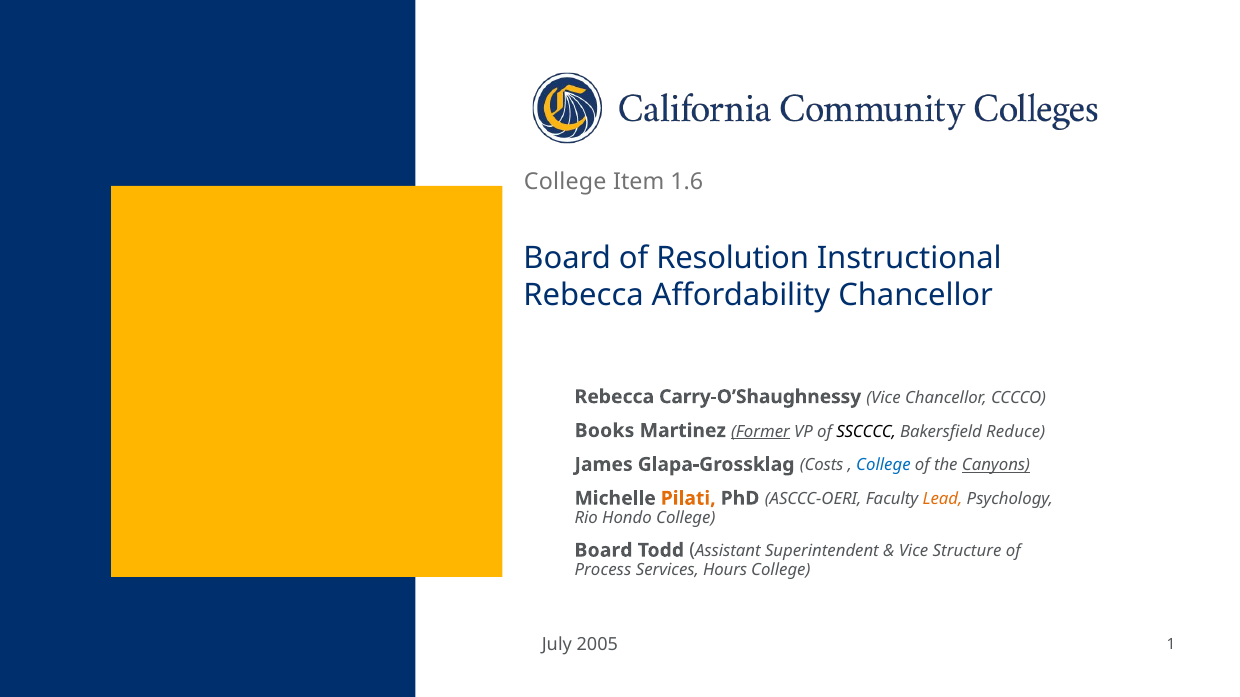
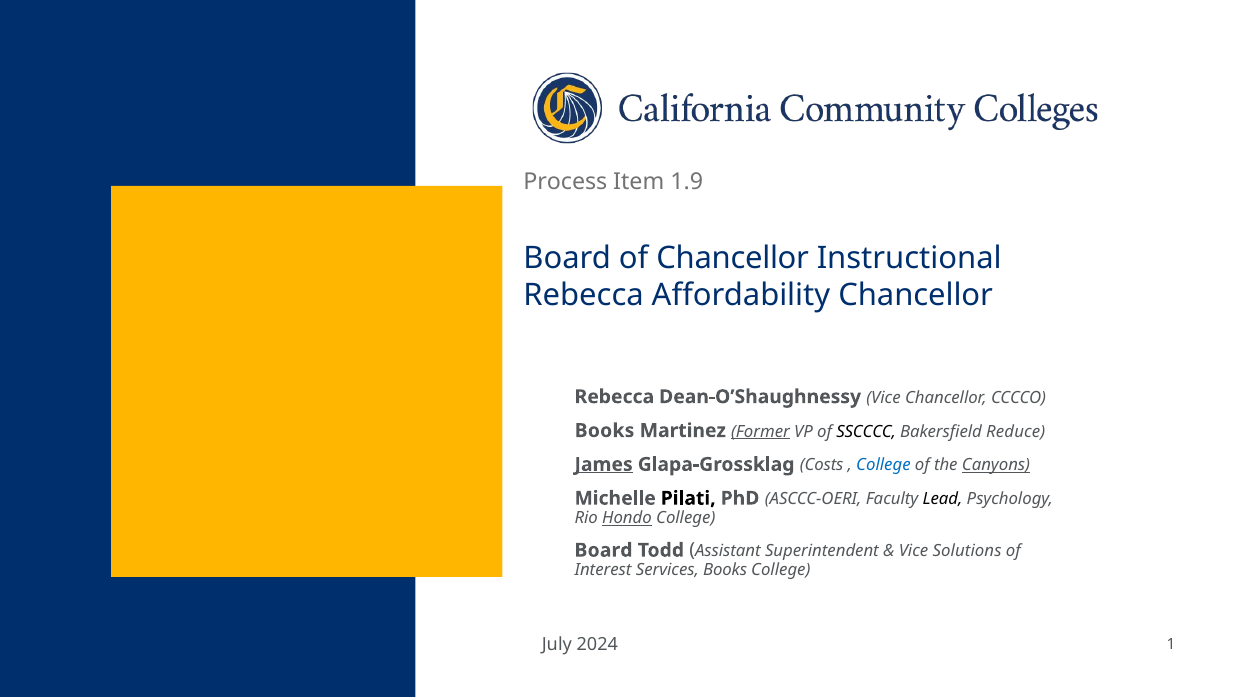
College: College -> Process (565, 182)
1.6: 1.6 -> 1.9 (687, 182)
of Resolution: Resolution -> Chancellor (733, 259)
Carry-O’Shaughnessy: Carry-O’Shaughnessy -> Dean-O’Shaughnessy (760, 397)
James underline: none -> present (604, 465)
Pilati colour: orange -> black (688, 499)
Lead colour: orange -> black (943, 500)
Hondo underline: none -> present (627, 518)
Structure: Structure -> Solutions (967, 552)
Process: Process -> Interest (603, 570)
Services Hours: Hours -> Books (725, 570)
2005: 2005 -> 2024 (597, 645)
